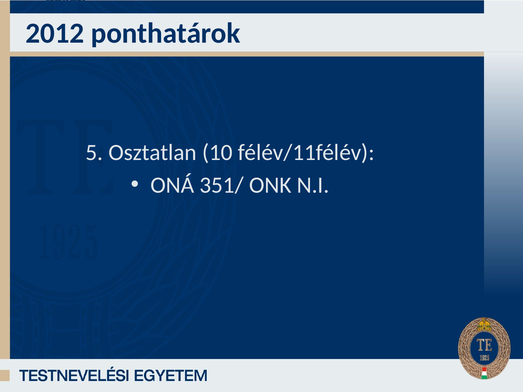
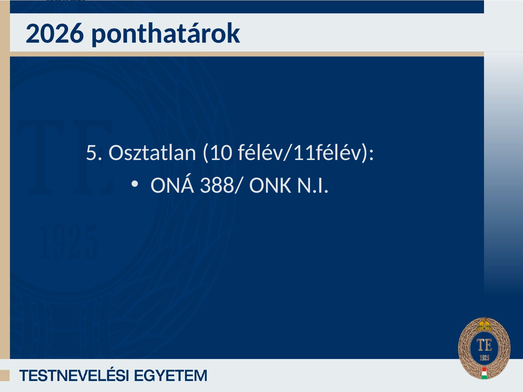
2012: 2012 -> 2026 (55, 33)
351/: 351/ -> 388/ (222, 185)
